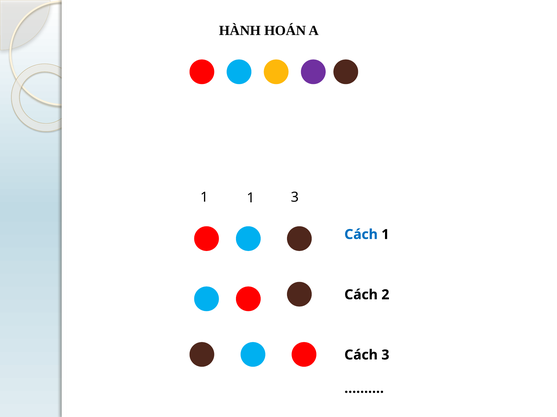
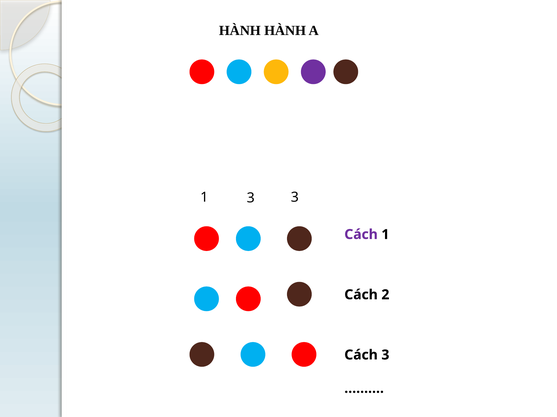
HÀNH HOÁN: HOÁN -> HÀNH (285, 31)
1 1: 1 -> 3 (251, 198)
Cách colour: blue -> purple (361, 235)
